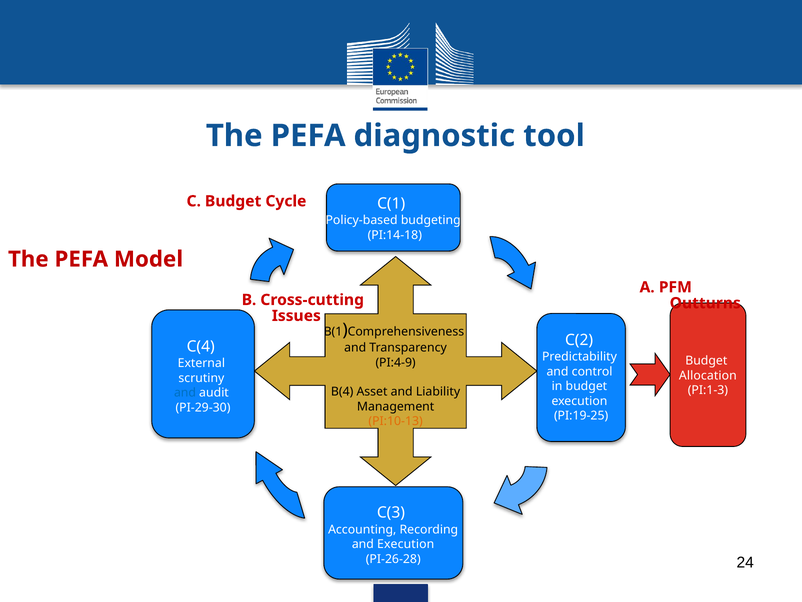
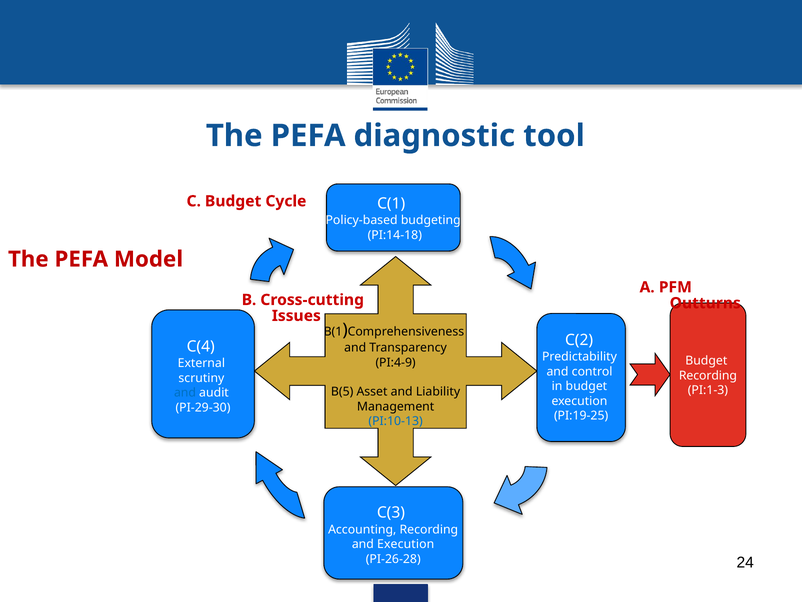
Allocation: Allocation -> Recording (708, 375)
B(4: B(4 -> B(5 (342, 392)
PI:10-13 colour: orange -> blue (396, 421)
